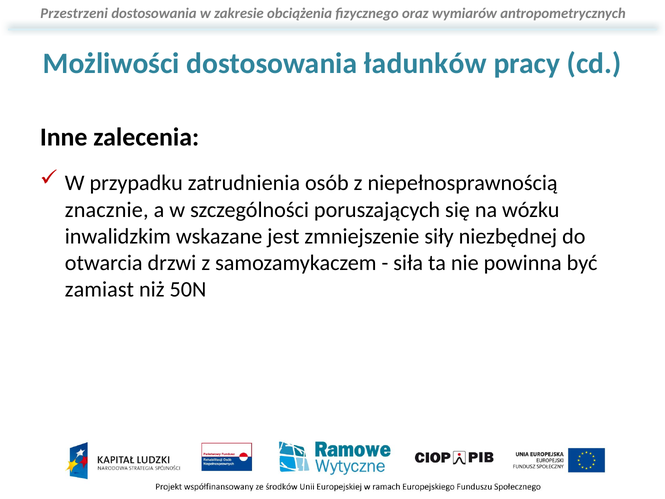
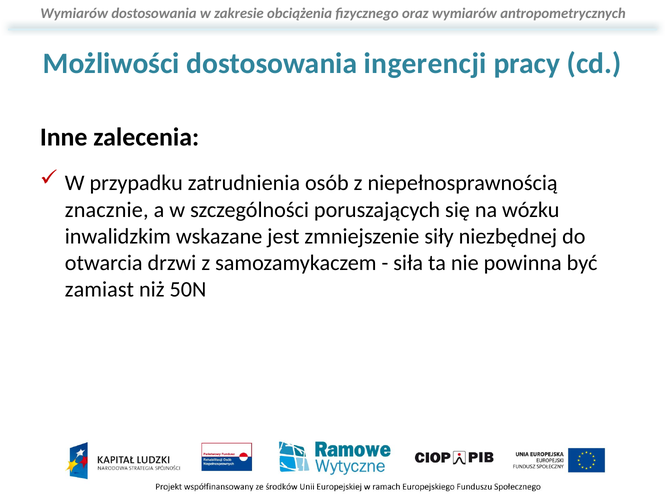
Przestrzeni: Przestrzeni -> Wymiarów (74, 13)
ładunków: ładunków -> ingerencji (425, 64)
